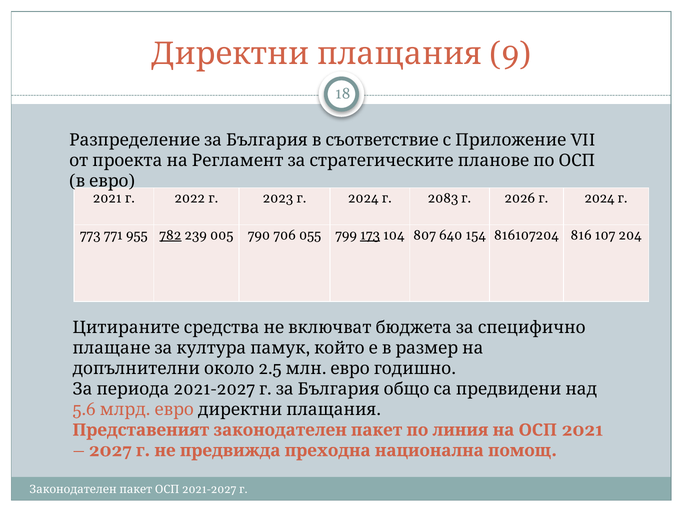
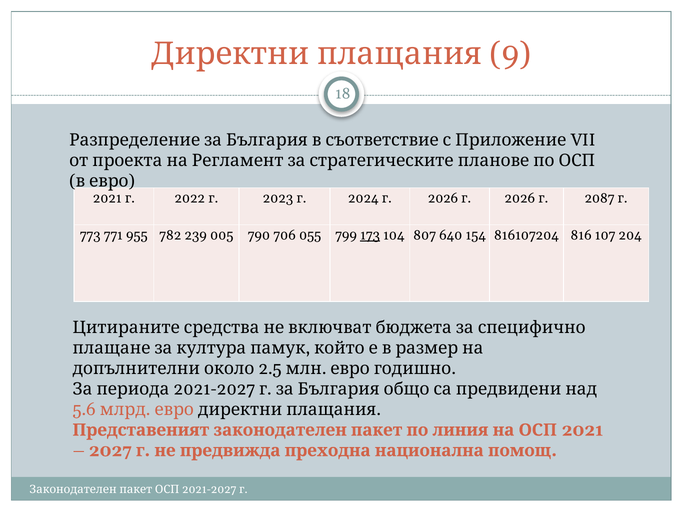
2083: 2083 -> 2026 (443, 198)
2024: 2024 -> 2087 (600, 198)
782 underline: present -> none (170, 235)
